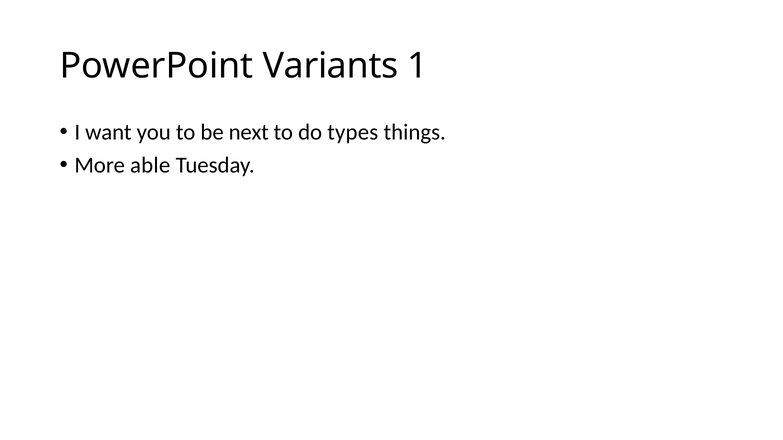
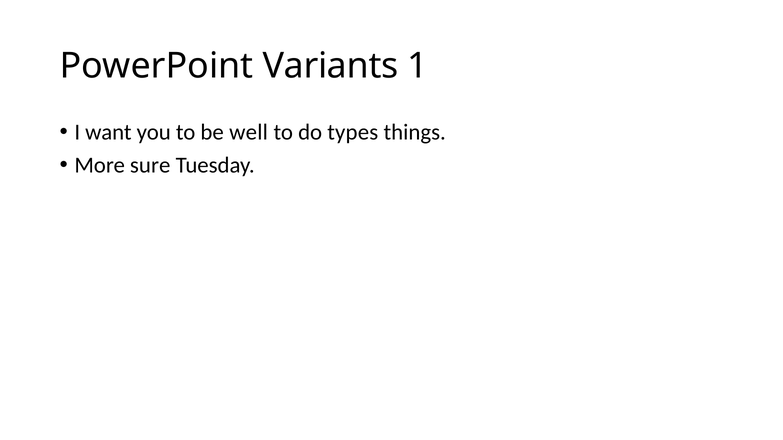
next: next -> well (249, 132)
able: able -> sure (150, 165)
